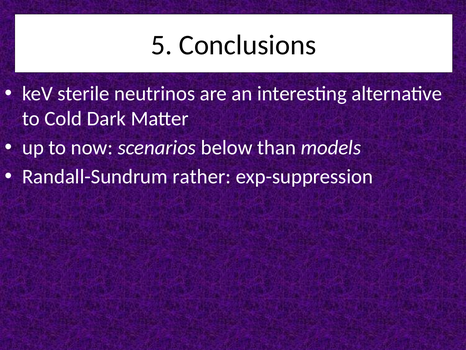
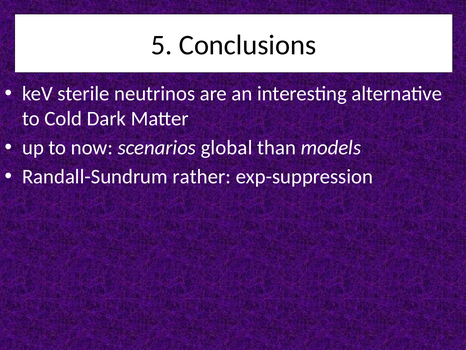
below: below -> global (227, 148)
